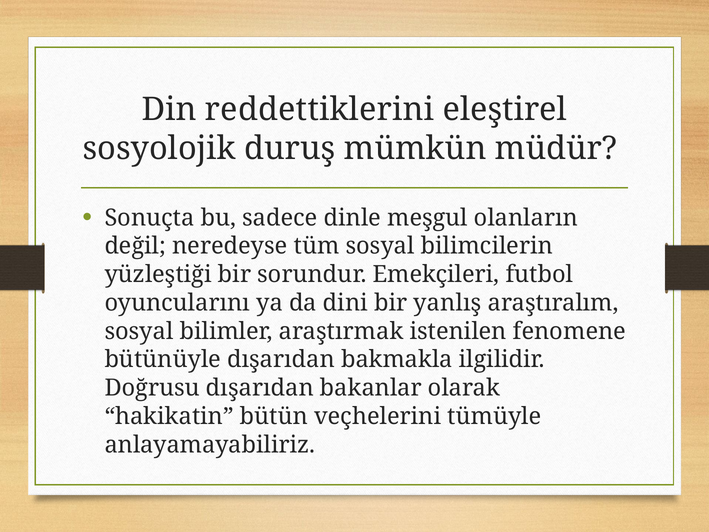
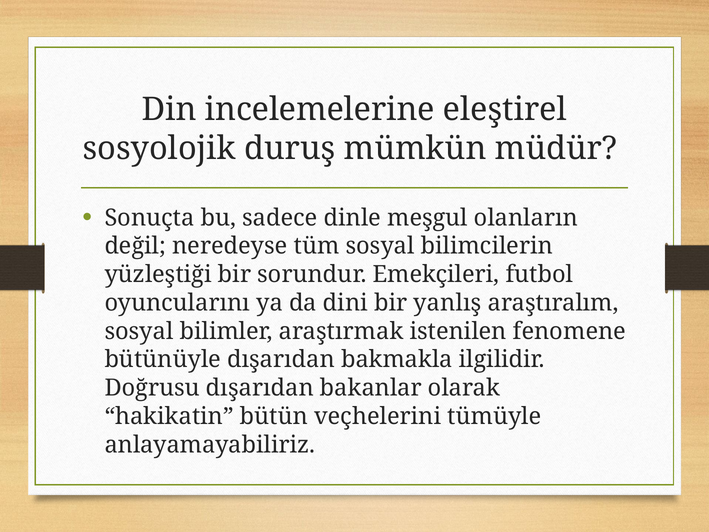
reddettiklerini: reddettiklerini -> incelemelerine (320, 109)
